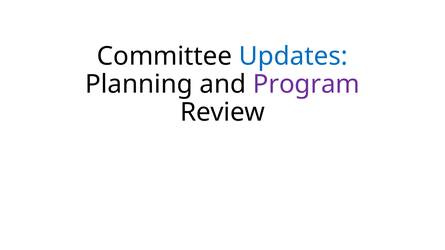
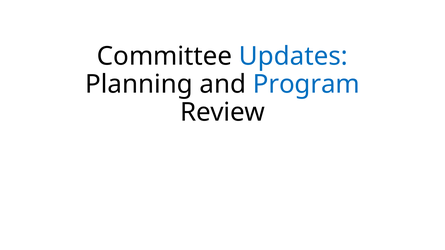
Program colour: purple -> blue (306, 85)
